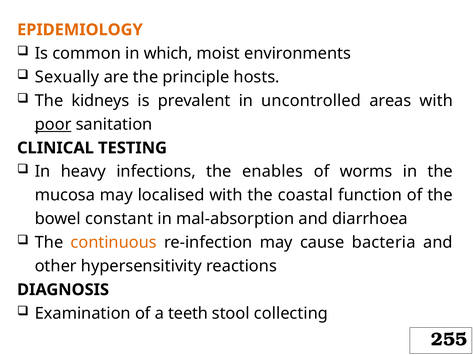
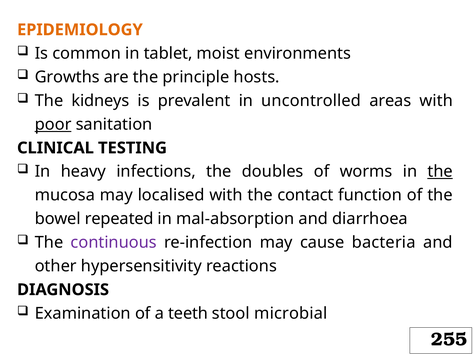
which: which -> tablet (168, 53)
Sexually: Sexually -> Growths (67, 77)
enables: enables -> doubles (273, 171)
the underline: none -> present (440, 171)
coastal: coastal -> contact (305, 195)
constant: constant -> repeated (119, 219)
continuous colour: orange -> purple (114, 242)
collecting: collecting -> microbial (291, 313)
